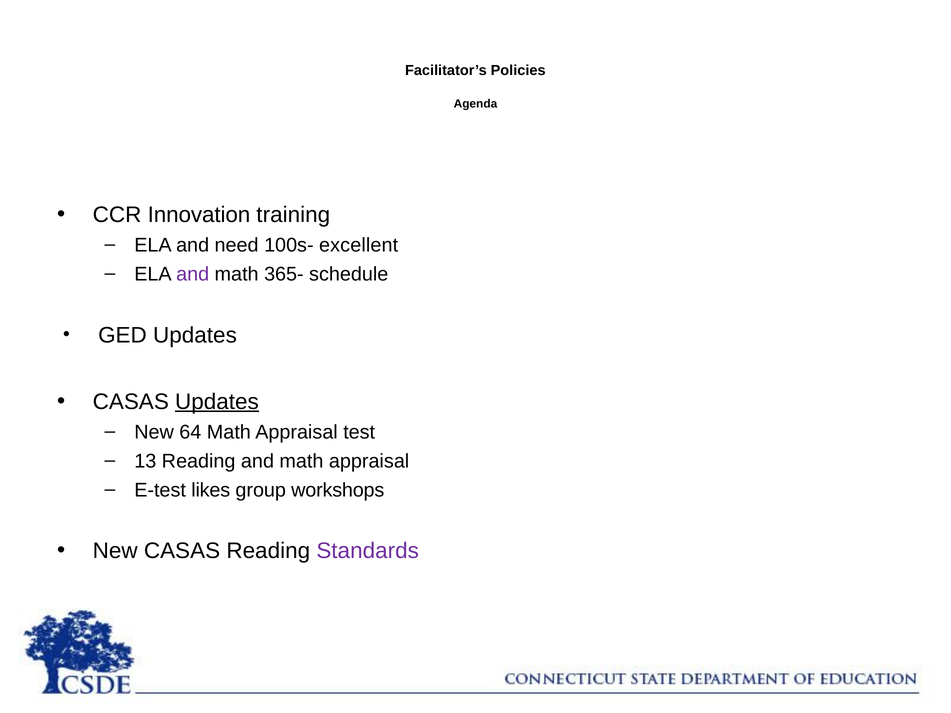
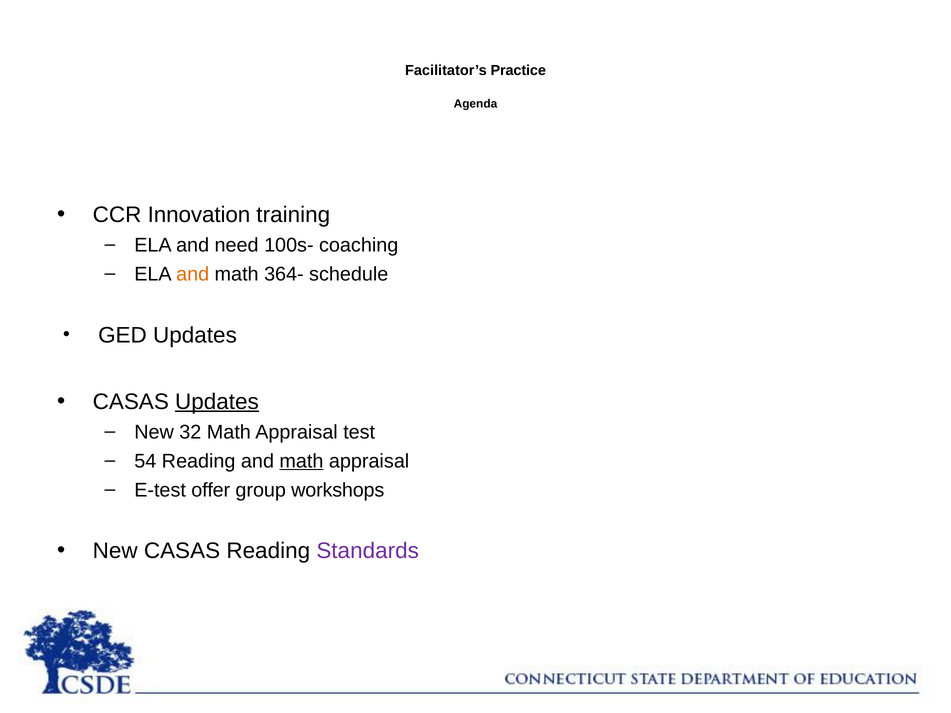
Policies: Policies -> Practice (518, 71)
excellent: excellent -> coaching (359, 245)
and colour: purple -> orange (193, 274)
365-: 365- -> 364- (284, 274)
64: 64 -> 32 (190, 432)
13: 13 -> 54 (145, 461)
math underline: none -> present (301, 461)
likes: likes -> offer (211, 490)
